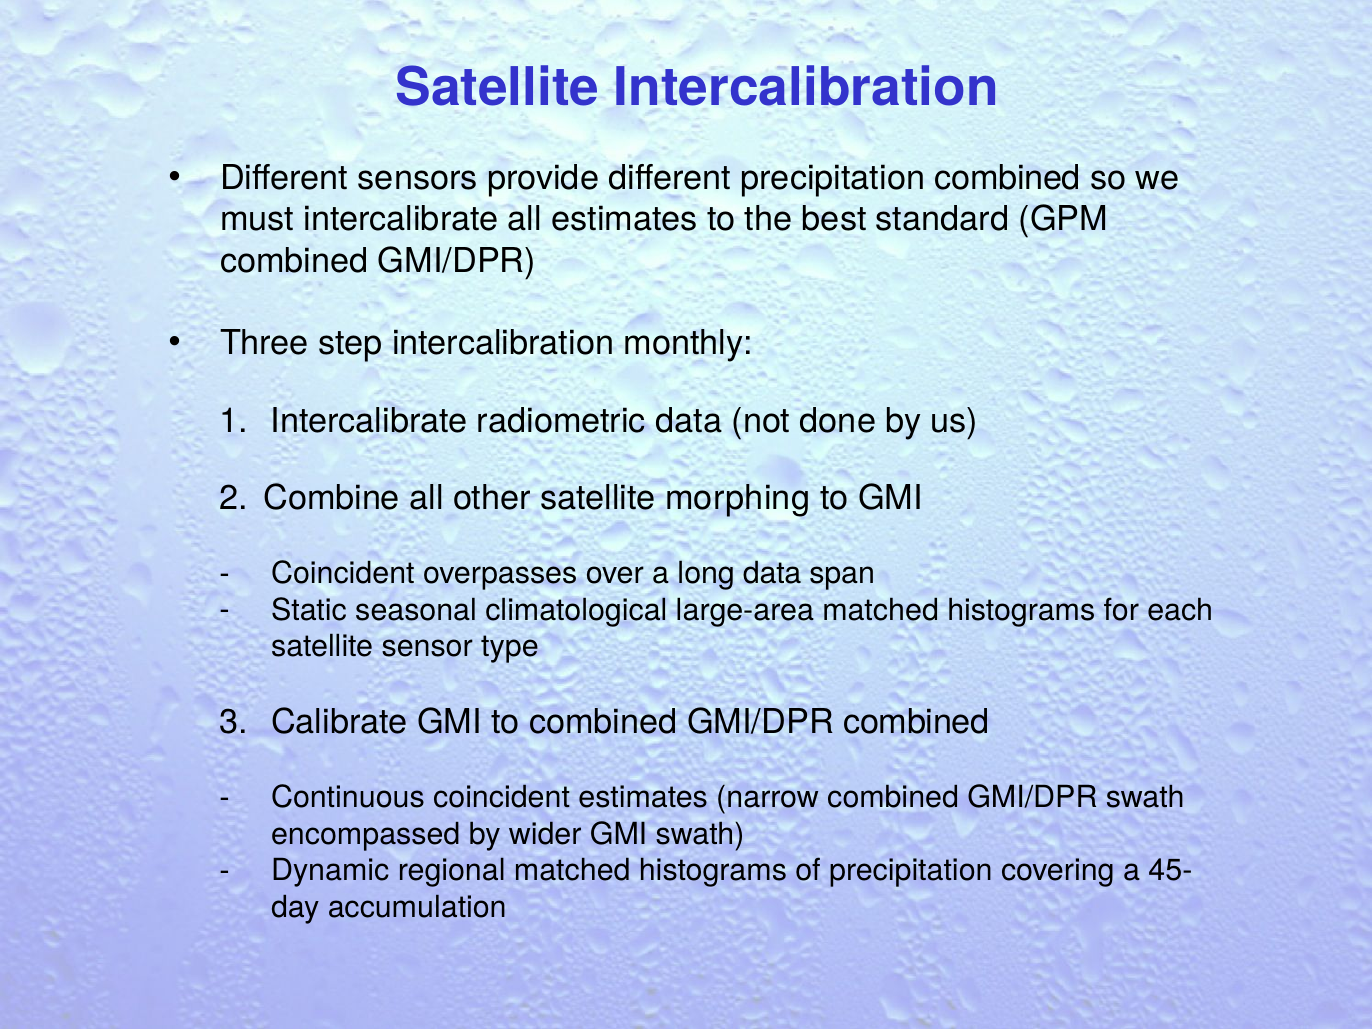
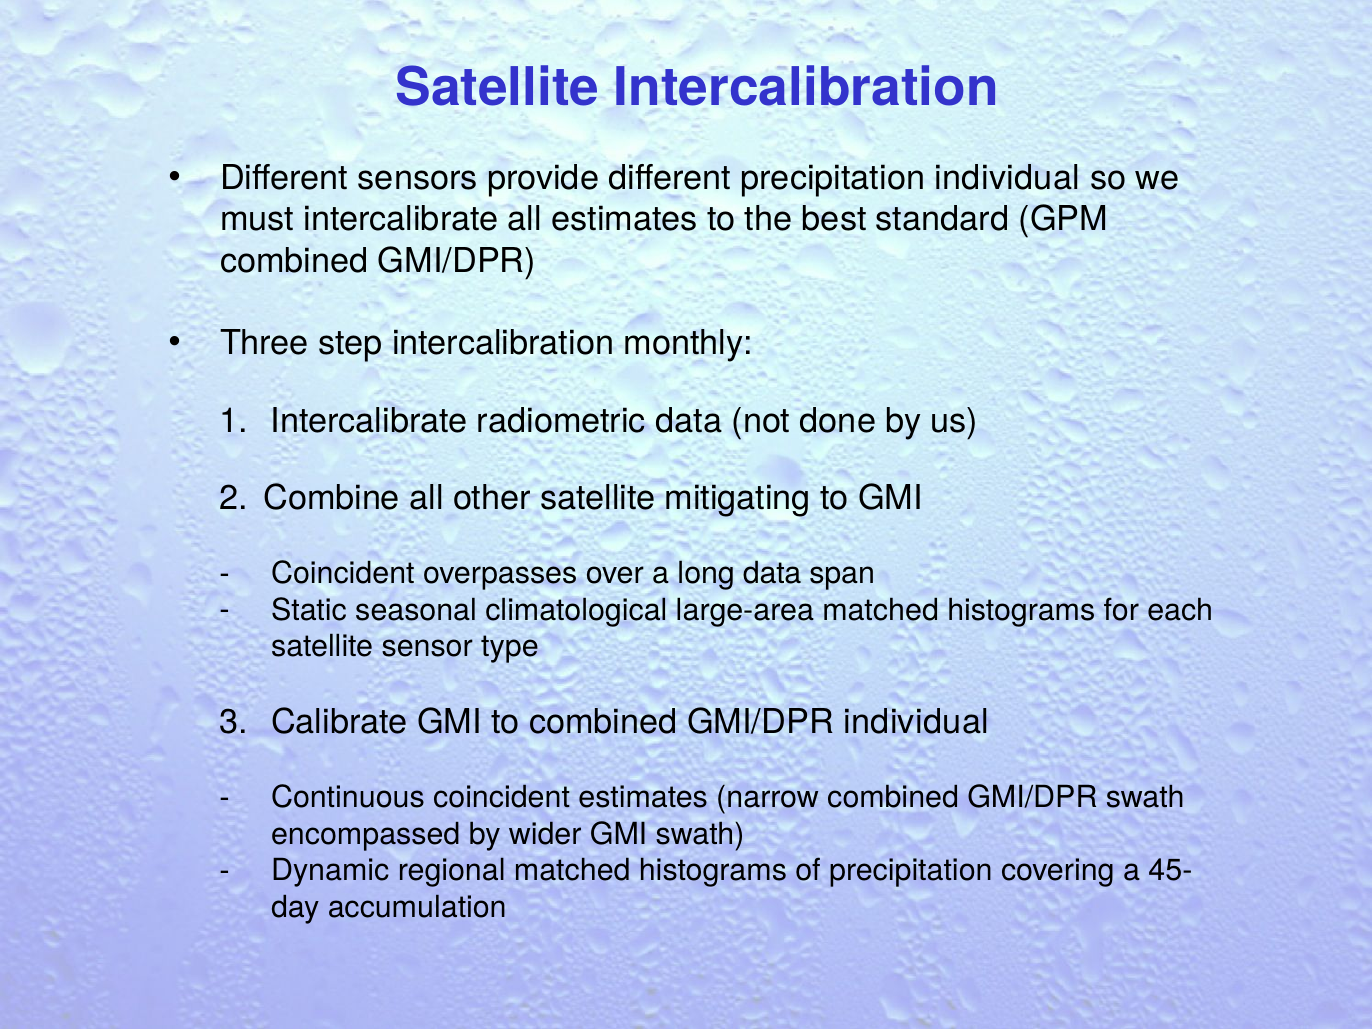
precipitation combined: combined -> individual (1007, 178)
morphing: morphing -> mitigating (738, 498)
GMI/DPR combined: combined -> individual (916, 722)
